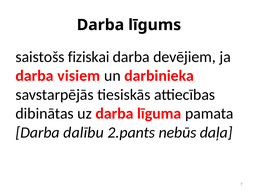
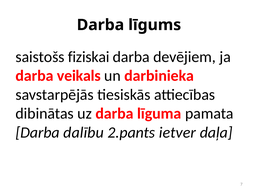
visiem: visiem -> veikals (79, 76)
nebūs: nebūs -> ietver (177, 133)
